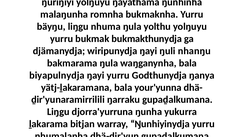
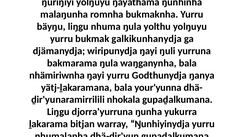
bukmakthunydja: bukmakthunydja -> galkikunhanydja (147, 39)
nhanŋu: nhanŋu -> yurruna (194, 51)
biyapulnydja: biyapulnydja -> nhämiriwnha (57, 75)
ŋarraku: ŋarraku -> nhokala (124, 100)
